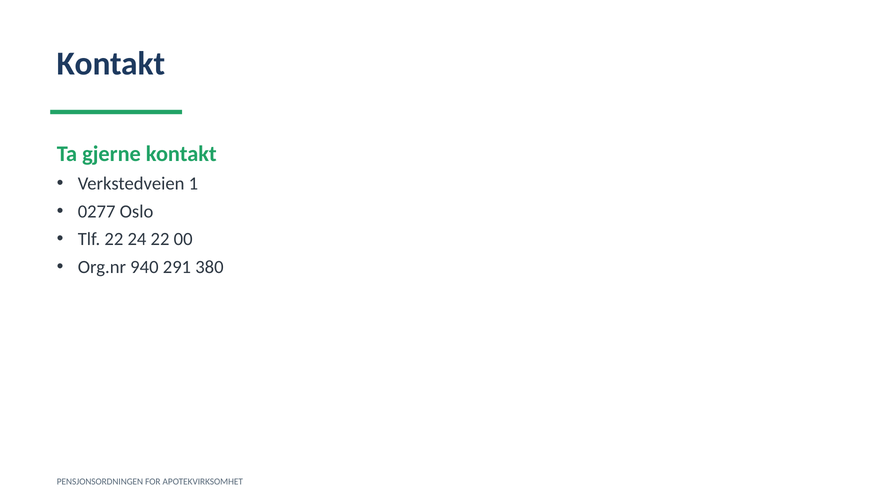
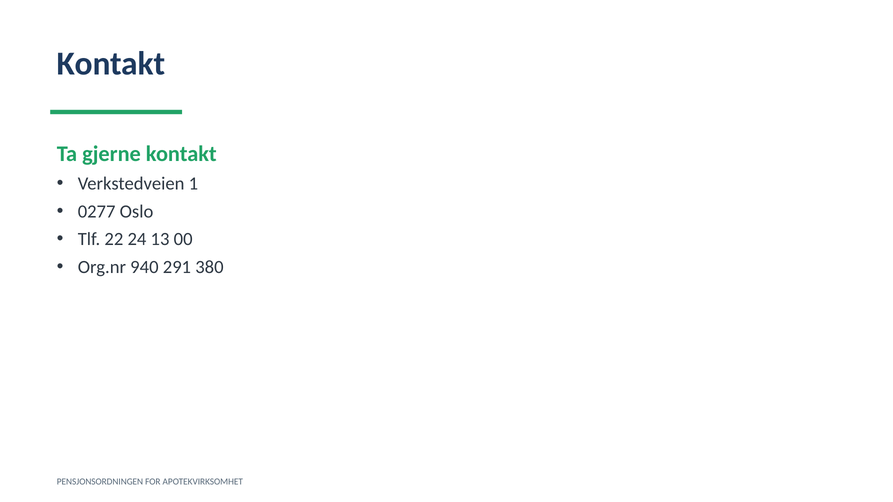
24 22: 22 -> 13 (160, 239)
